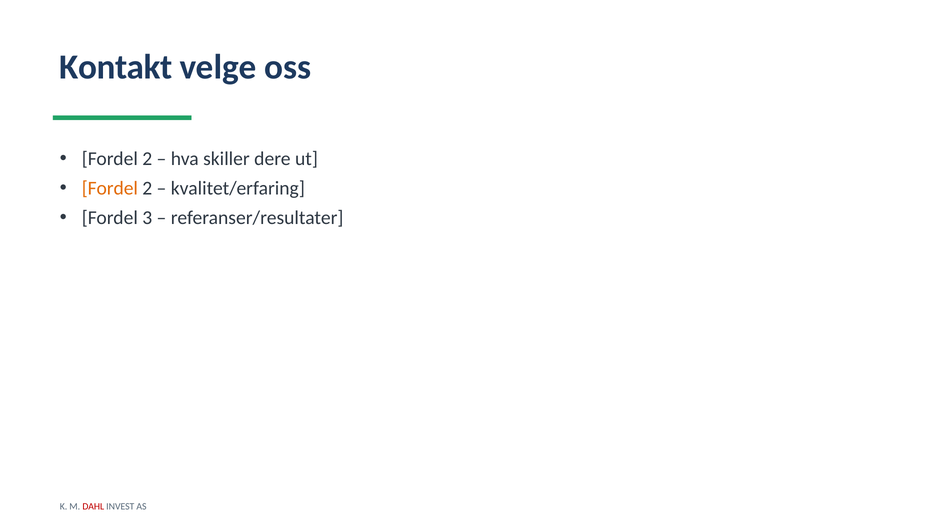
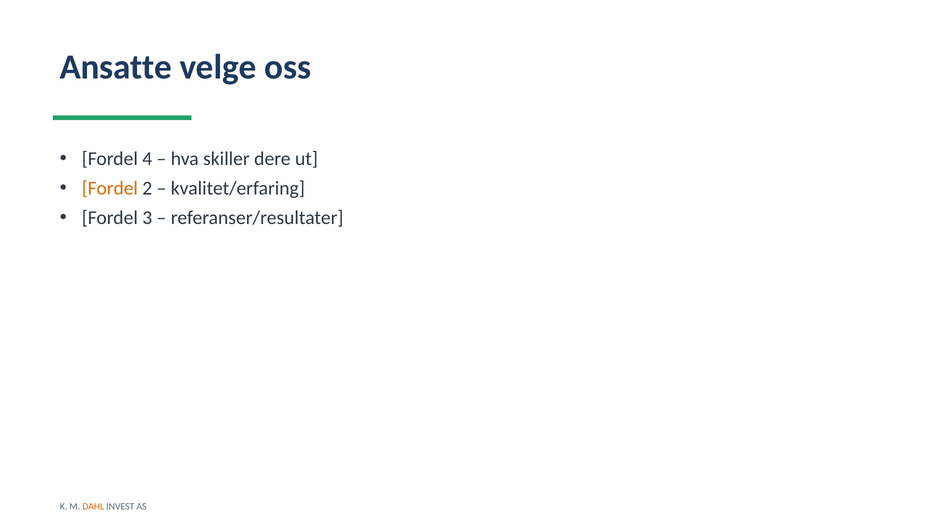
Kontakt: Kontakt -> Ansatte (116, 67)
2: 2 -> 4 (147, 159)
DAHL colour: red -> orange (93, 507)
